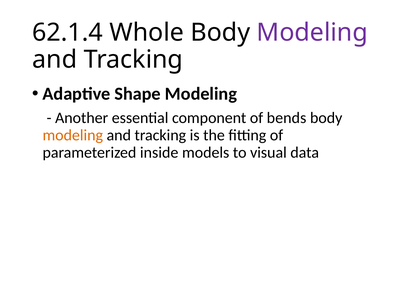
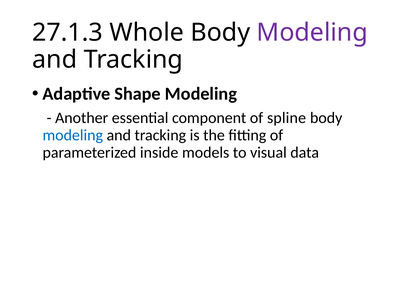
62.1.4: 62.1.4 -> 27.1.3 (68, 32)
bends: bends -> spline (287, 118)
modeling colour: orange -> blue (73, 135)
